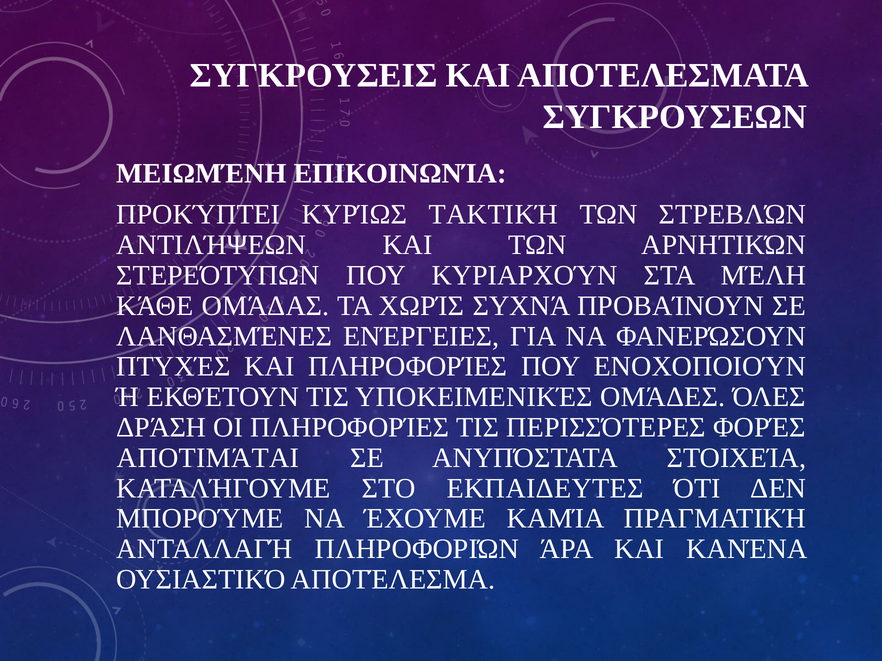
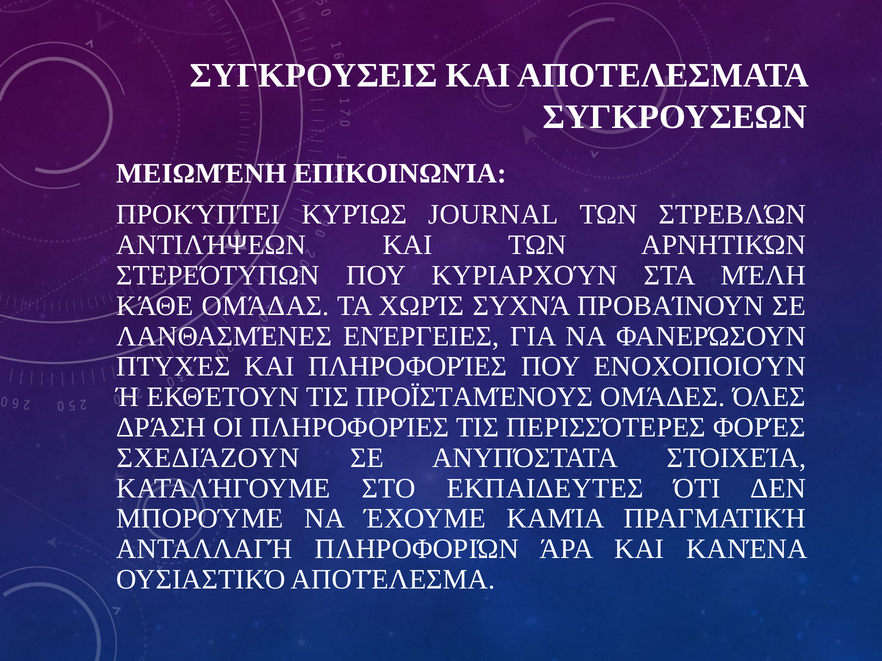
ΤΑΚΤΙΚΉ: ΤΑΚΤΙΚΉ -> JOURNAL (493, 215)
ΥΠΟΚΕΙΜΕΝΙΚΈΣ: ΥΠΟΚΕΙΜΕΝΙΚΈΣ -> ΠΡΟΪΣΤΑΜΈΝΟΥΣ (474, 397)
ΑΠΟΤΙΜΆΤΑΙ: ΑΠΟΤΙΜΆΤΑΙ -> ΣΧΕΔΙΆΖΟΥΝ (208, 458)
